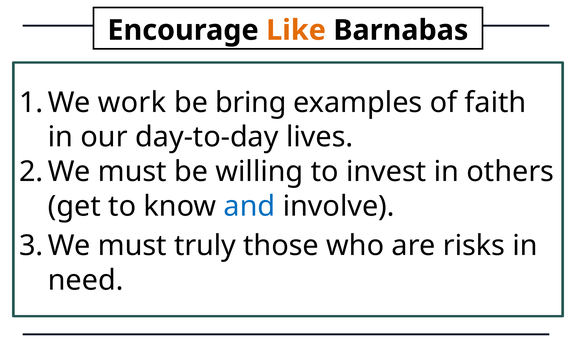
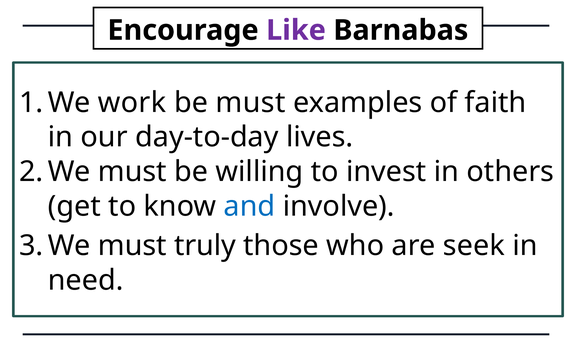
Like colour: orange -> purple (296, 30)
be bring: bring -> must (251, 103)
risks: risks -> seek (474, 246)
